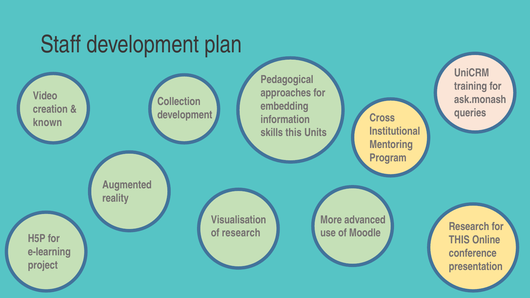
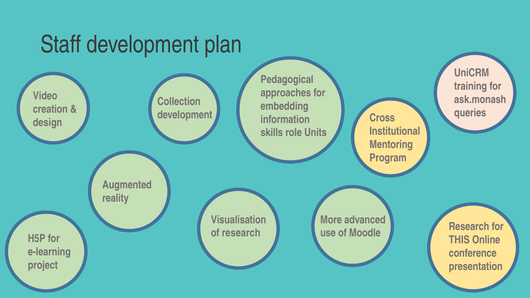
known: known -> design (48, 122)
skills this: this -> role (294, 133)
